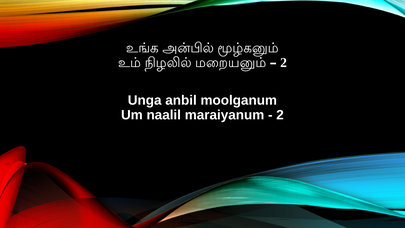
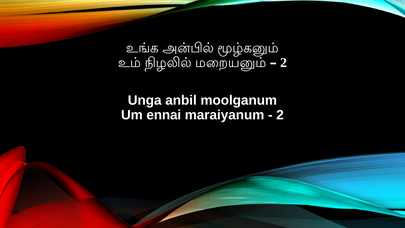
naalil: naalil -> ennai (164, 115)
